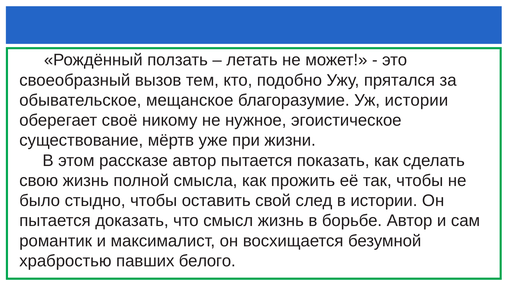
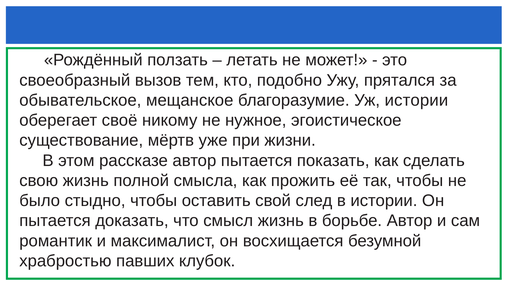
белого: белого -> клубок (207, 261)
